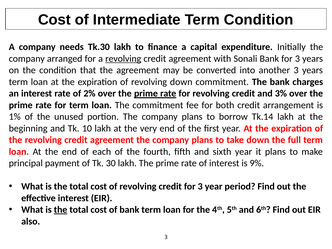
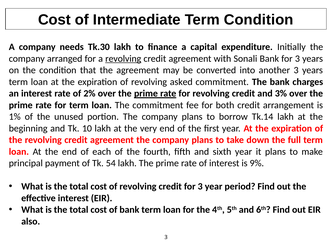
revolving down: down -> asked (181, 82)
30: 30 -> 54 (111, 163)
the underline: present -> none (61, 210)
